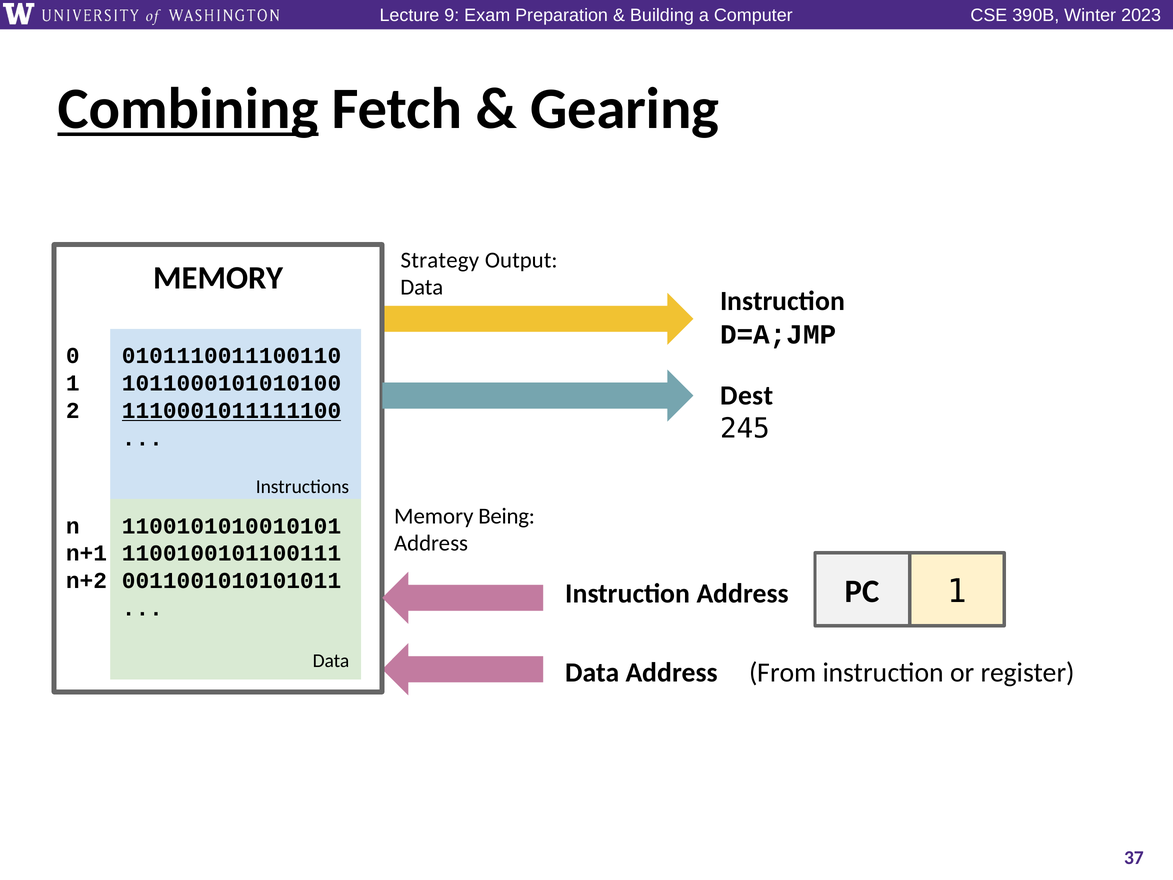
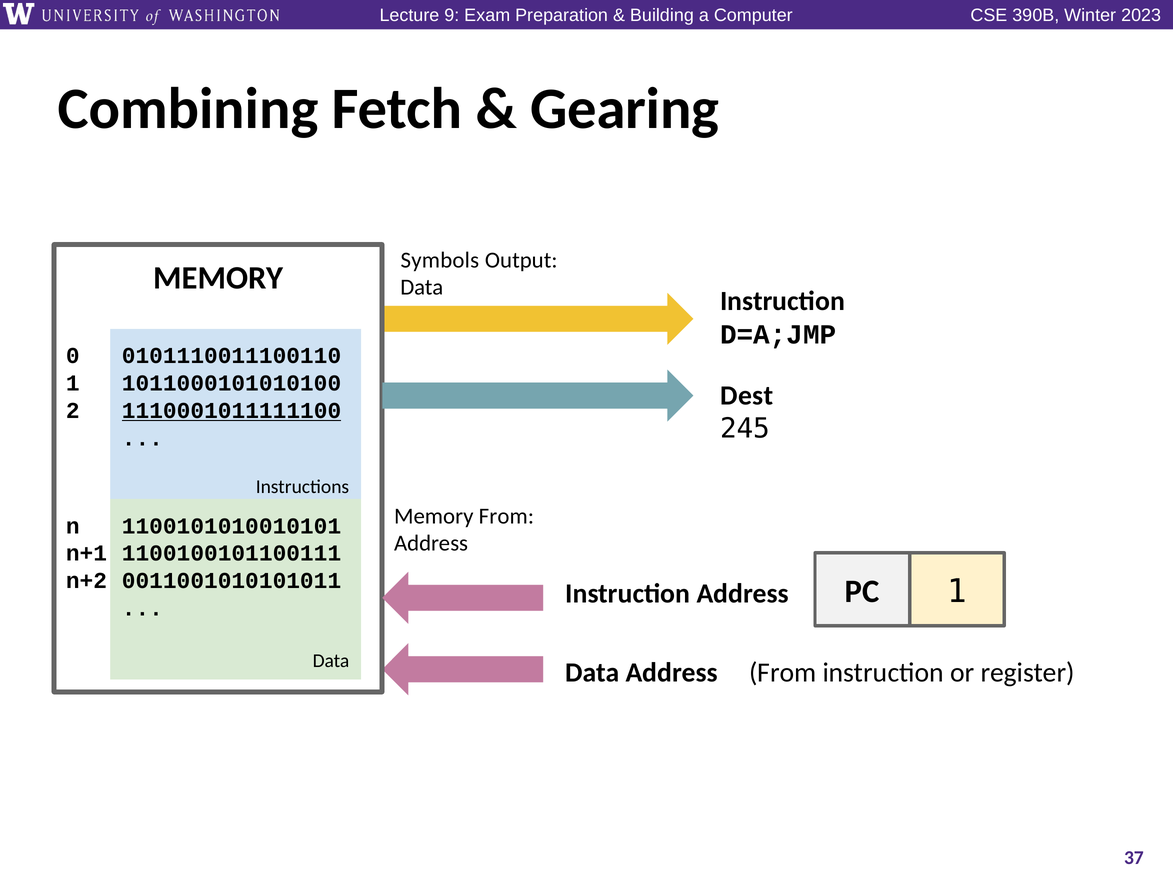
Combining underline: present -> none (188, 109)
Strategy: Strategy -> Symbols (440, 260)
Memory Being: Being -> From (506, 516)
